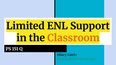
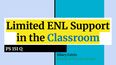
Classroom colour: orange -> blue (73, 38)
